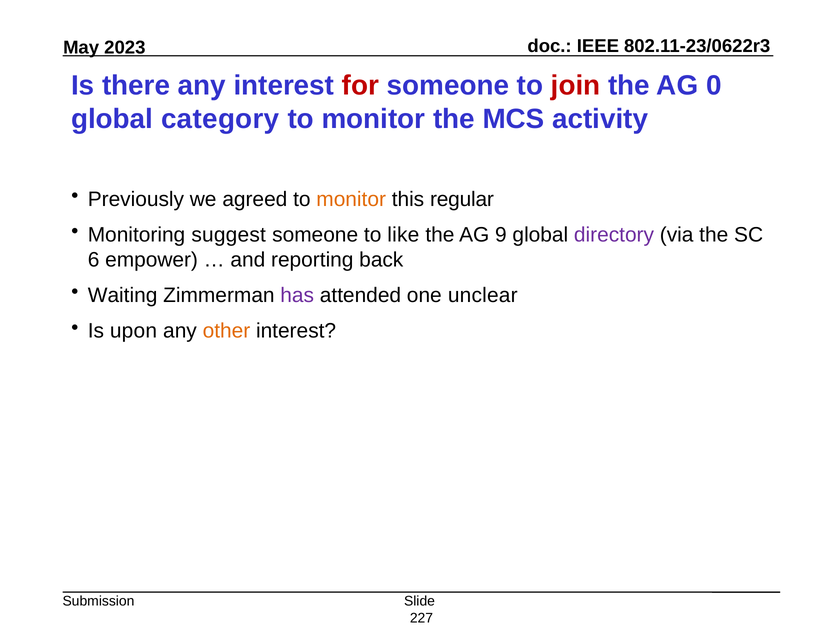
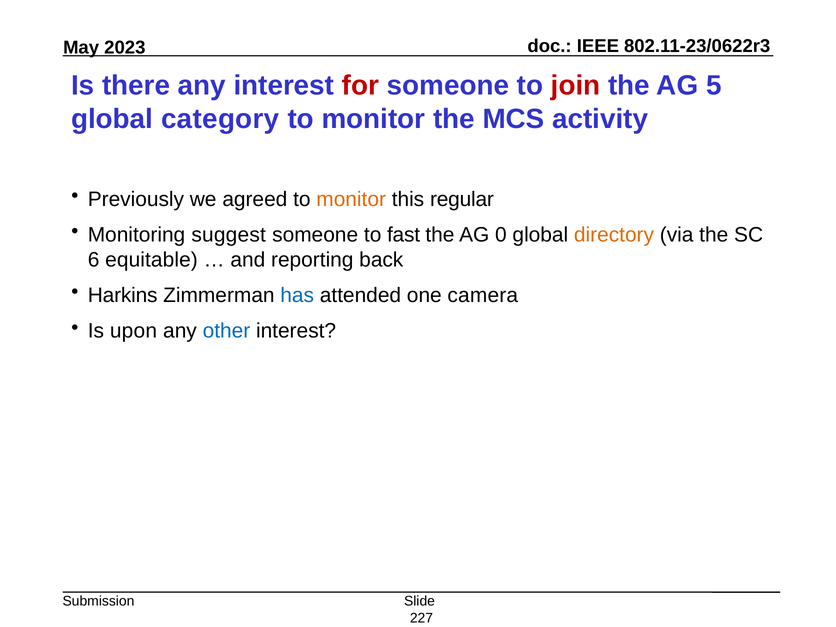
0: 0 -> 5 (714, 86)
like: like -> fast (404, 235)
9: 9 -> 0 (501, 235)
directory colour: purple -> orange (614, 235)
empower: empower -> equitable (152, 260)
Waiting: Waiting -> Harkins (123, 296)
has colour: purple -> blue (297, 296)
unclear: unclear -> camera (483, 296)
other colour: orange -> blue (226, 331)
